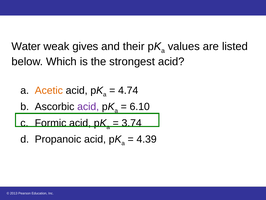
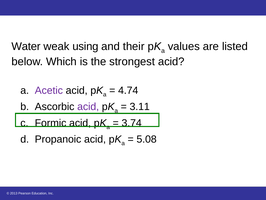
gives: gives -> using (85, 46)
Acetic colour: orange -> purple (49, 90)
6.10: 6.10 -> 3.11 (140, 106)
4.39: 4.39 -> 5.08 (147, 139)
